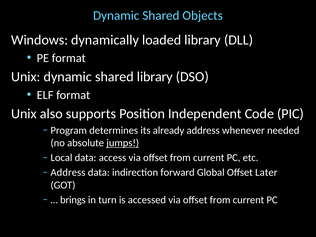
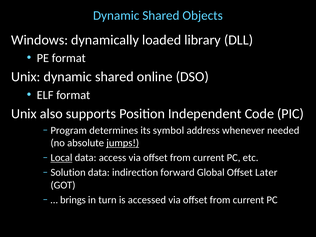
shared library: library -> online (155, 77)
already: already -> symbol (168, 130)
Local underline: none -> present (61, 158)
Address: Address -> Solution (68, 172)
